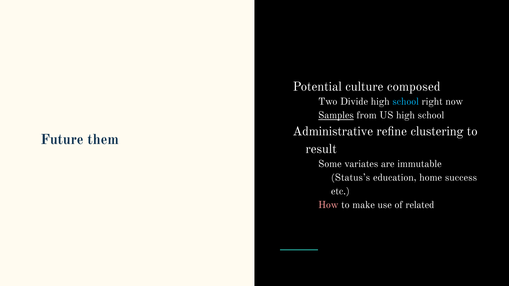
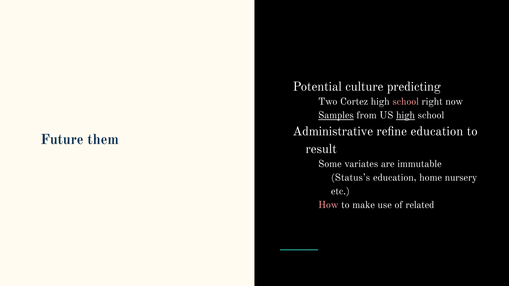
composed: composed -> predicting (414, 87)
Divide: Divide -> Cortez (354, 102)
school colour: light blue -> pink (406, 102)
high underline: none -> present (406, 115)
refine clustering: clustering -> education (437, 132)
success: success -> nursery (461, 178)
